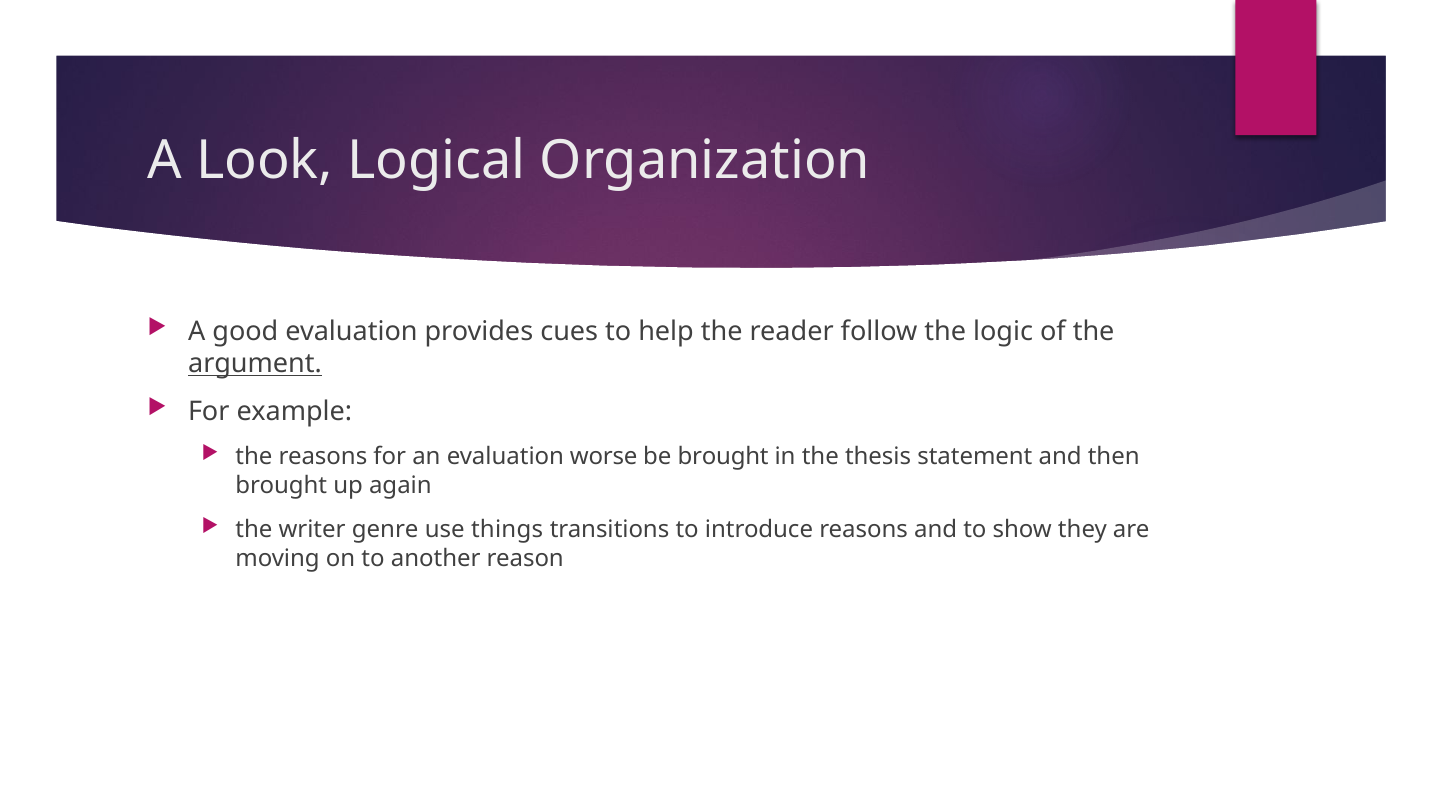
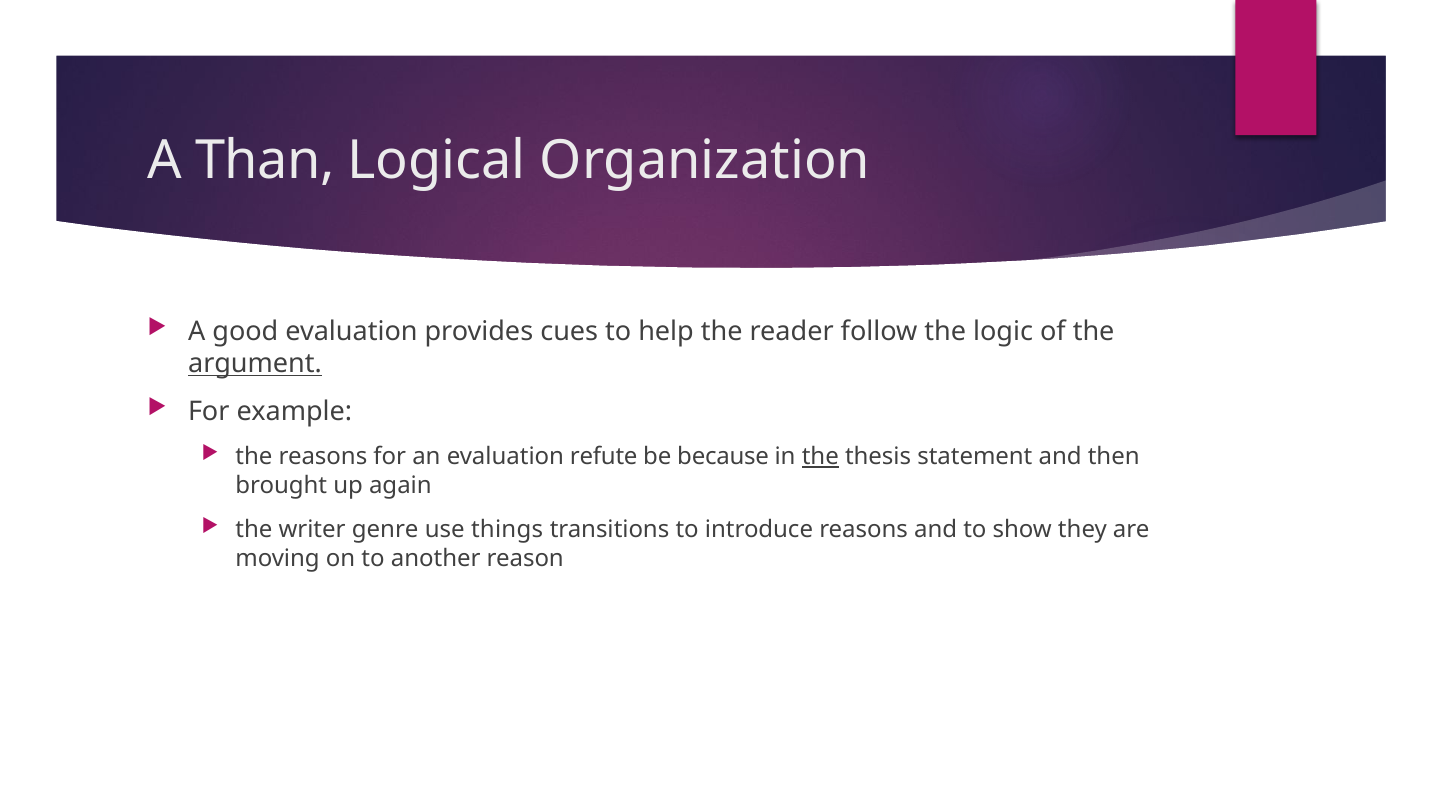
Look: Look -> Than (265, 161)
worse: worse -> refute (604, 457)
be brought: brought -> because (723, 457)
the underline: none -> present (820, 457)
